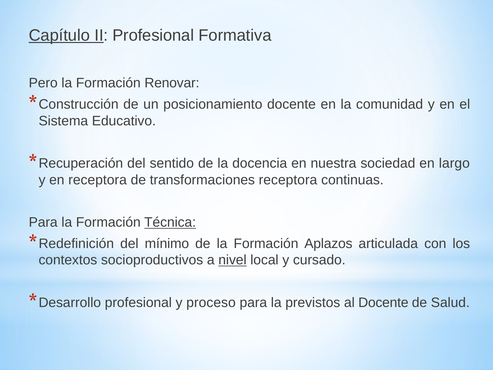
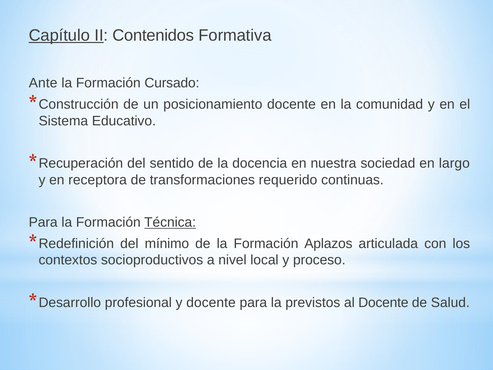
II Profesional: Profesional -> Contenidos (153, 35)
Pero: Pero -> Ante (43, 83)
Renovar: Renovar -> Cursado (172, 83)
transformaciones receptora: receptora -> requerido (288, 180)
nivel underline: present -> none (232, 260)
cursado: cursado -> proceso (319, 260)
y proceso: proceso -> docente (211, 302)
